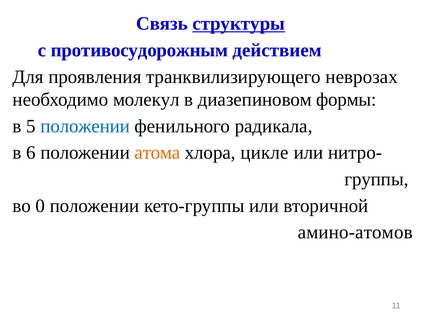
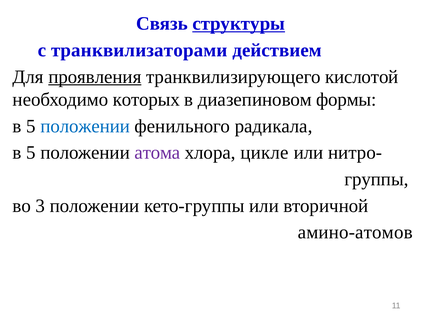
противосудорожным: противосудорожным -> транквилизаторами (139, 50)
проявления underline: none -> present (95, 77)
неврозах: неврозах -> кислотой (362, 77)
молекул: молекул -> которых (146, 99)
6: 6 -> 5 (31, 152)
атома colour: orange -> purple (157, 152)
0: 0 -> 3 (40, 205)
